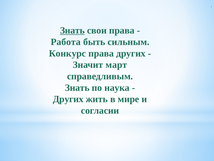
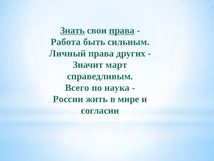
права underline: none -> present (122, 30)
Конкурс: Конкурс -> Личный (67, 53)
Знать: Знать -> Всего (77, 87)
Других: Других -> России (68, 99)
